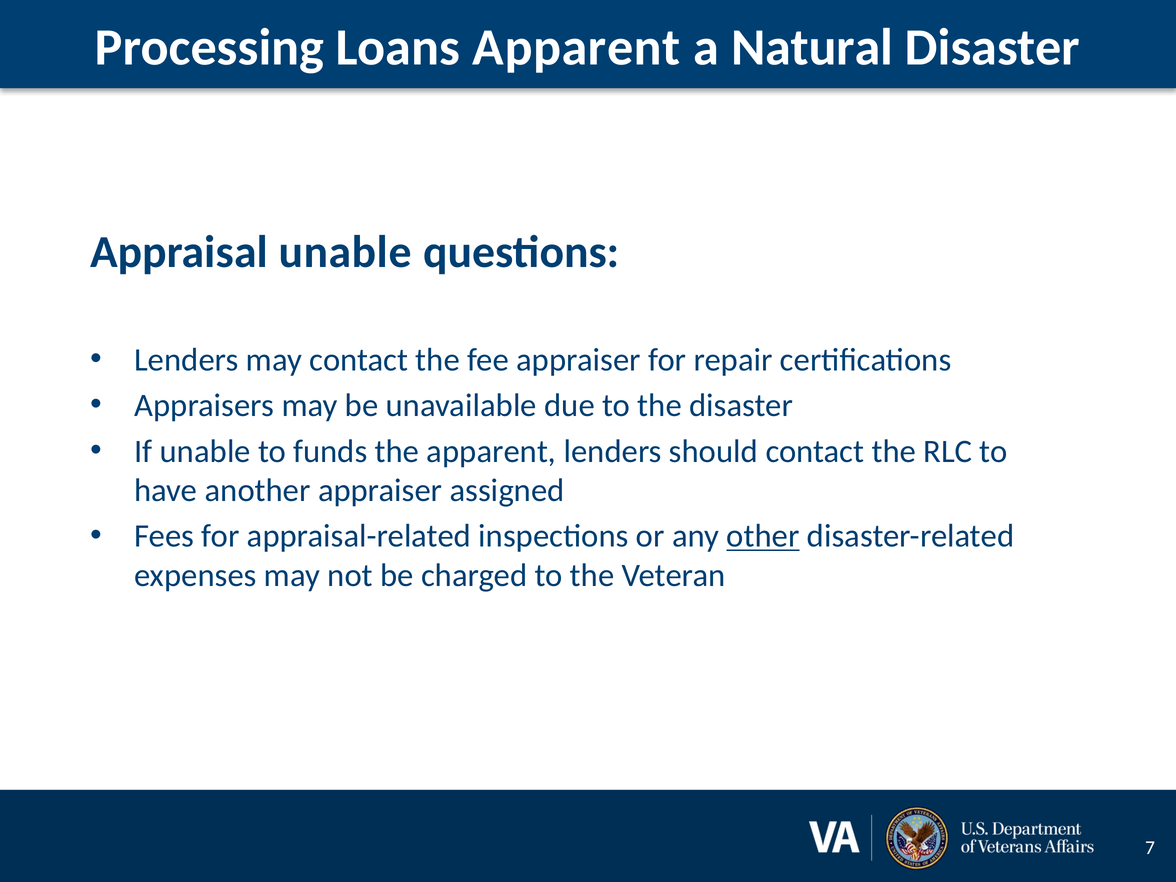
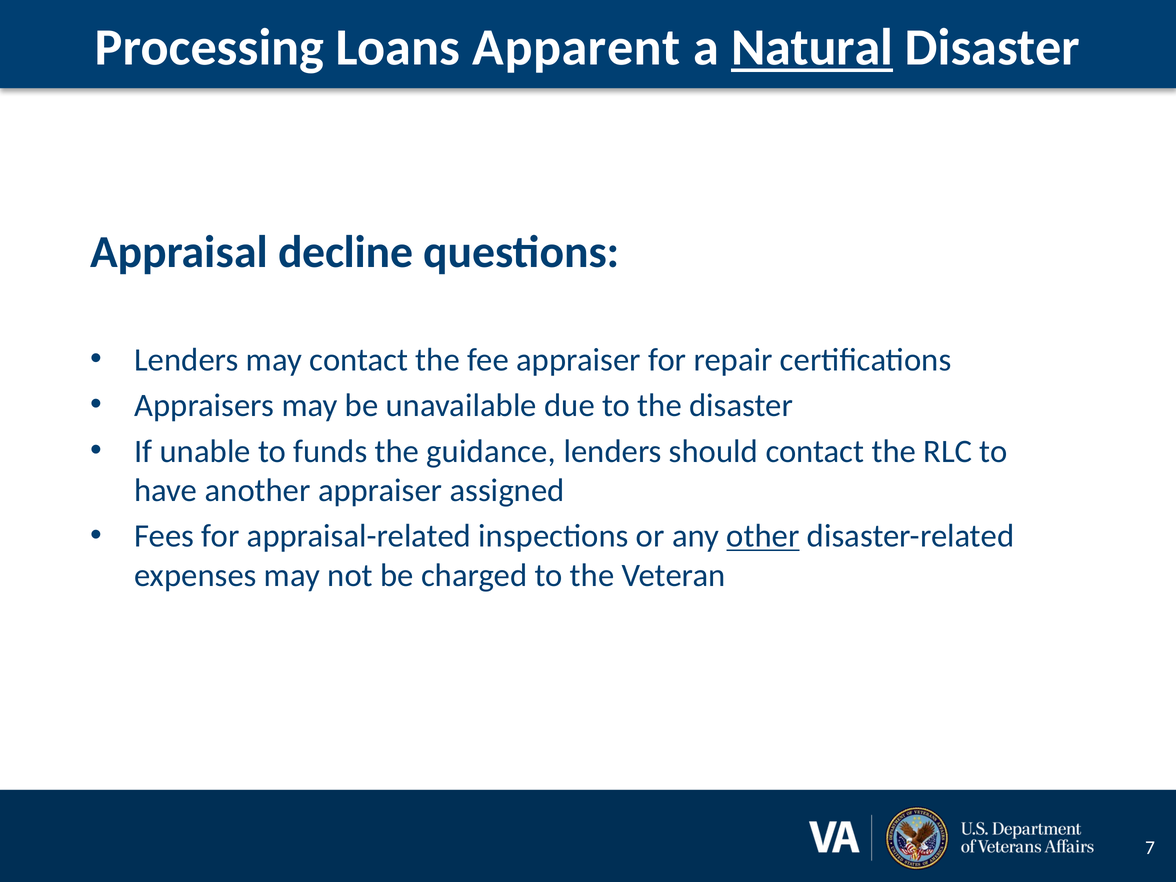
Natural underline: none -> present (812, 48)
Appraisal unable: unable -> decline (346, 252)
the apparent: apparent -> guidance (491, 451)
